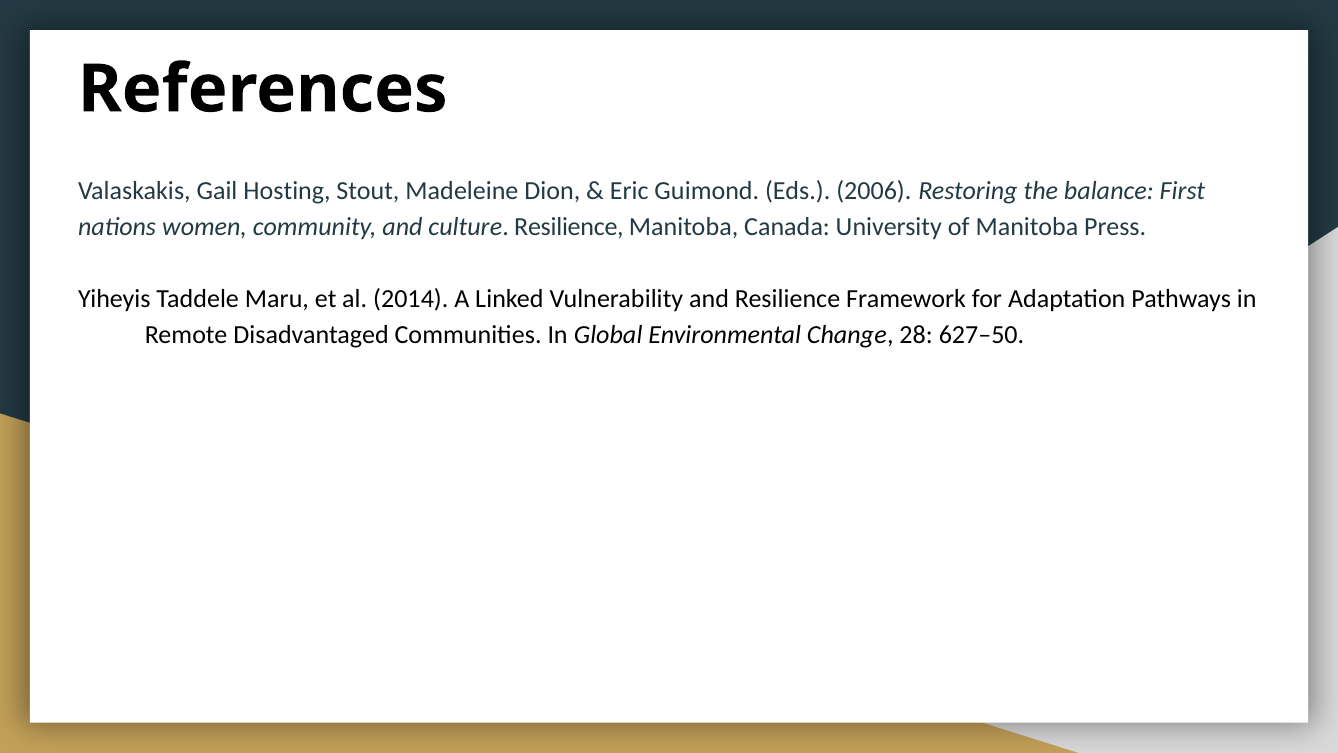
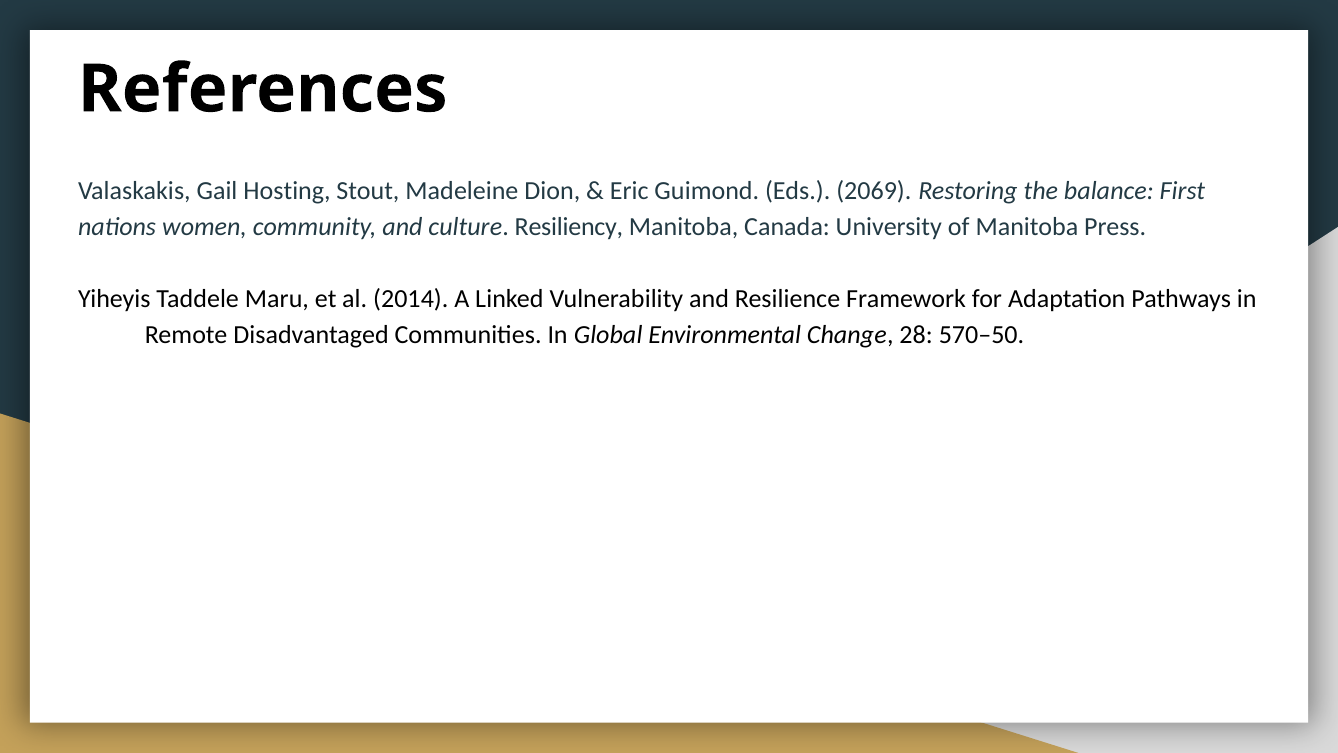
2006: 2006 -> 2069 (874, 191)
culture Resilience: Resilience -> Resiliency (569, 227)
627–50: 627–50 -> 570–50 (981, 335)
